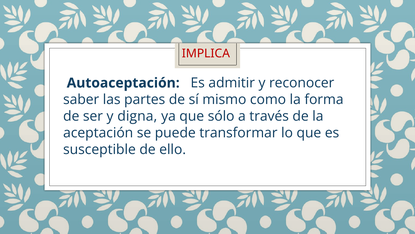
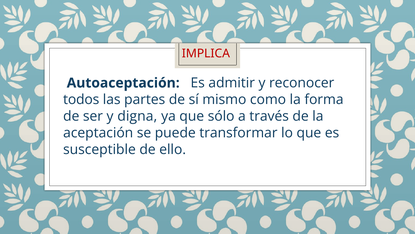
saber: saber -> todos (81, 99)
